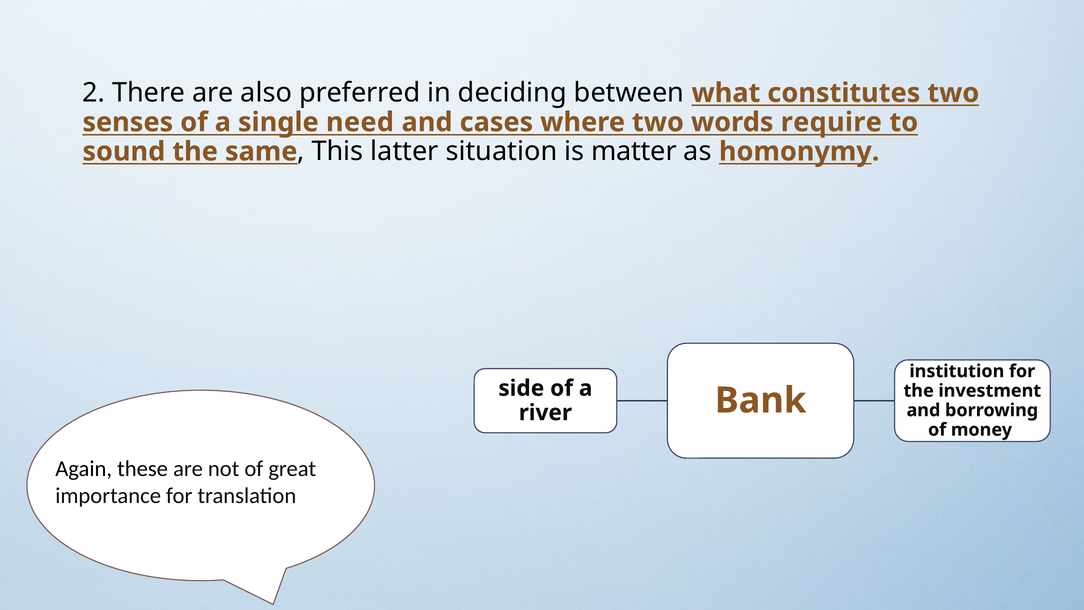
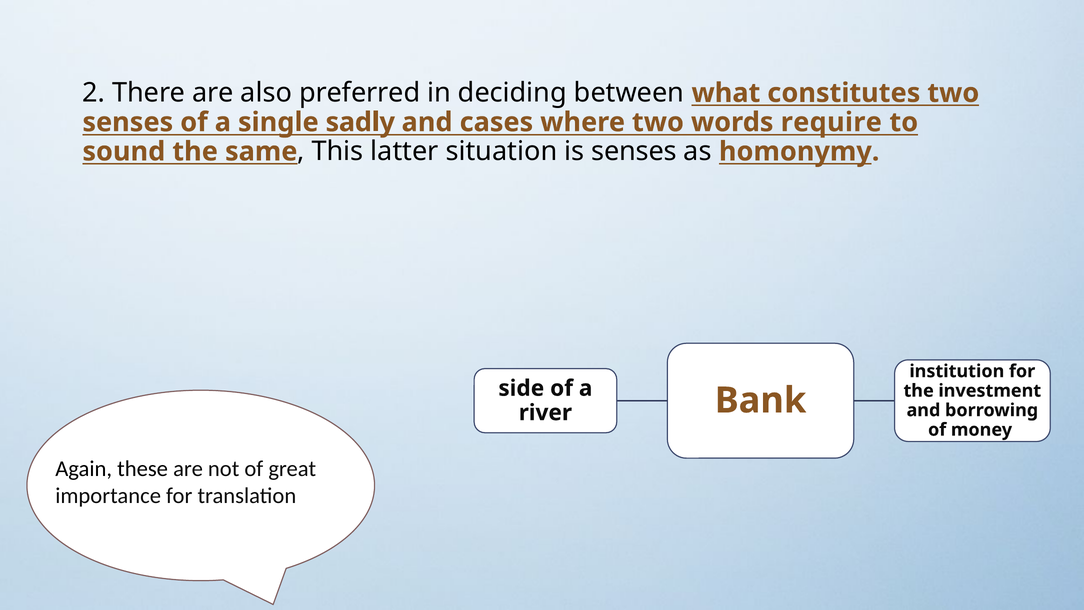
need: need -> sadly (360, 122)
is matter: matter -> senses (634, 152)
